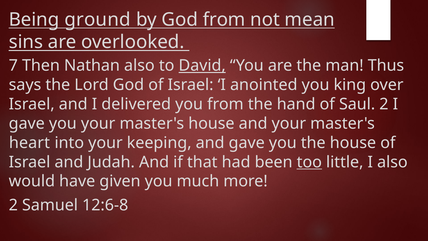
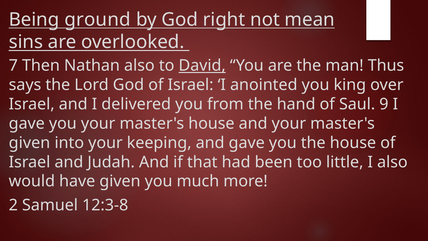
God from: from -> right (224, 19)
Saul 2: 2 -> 9 (384, 104)
heart: heart -> given (29, 143)
too underline: present -> none (309, 162)
12:6-8: 12:6-8 -> 12:3-8 (105, 205)
